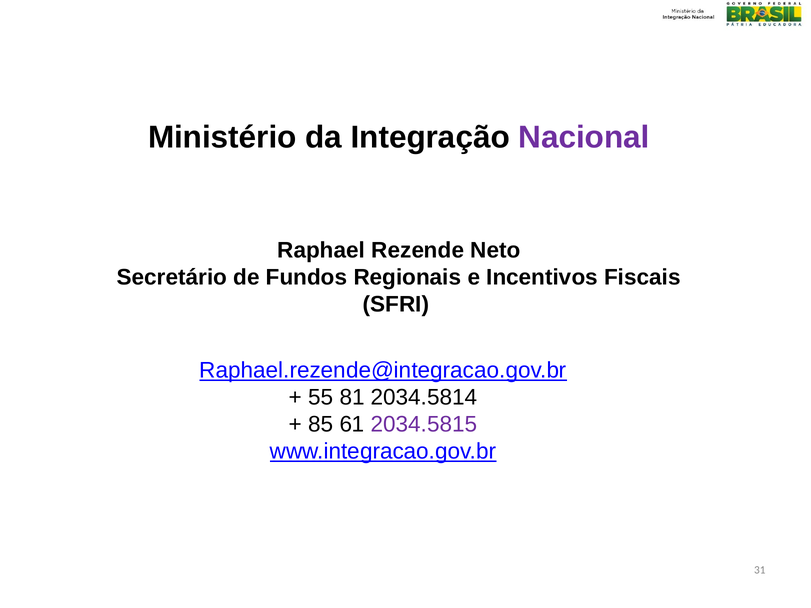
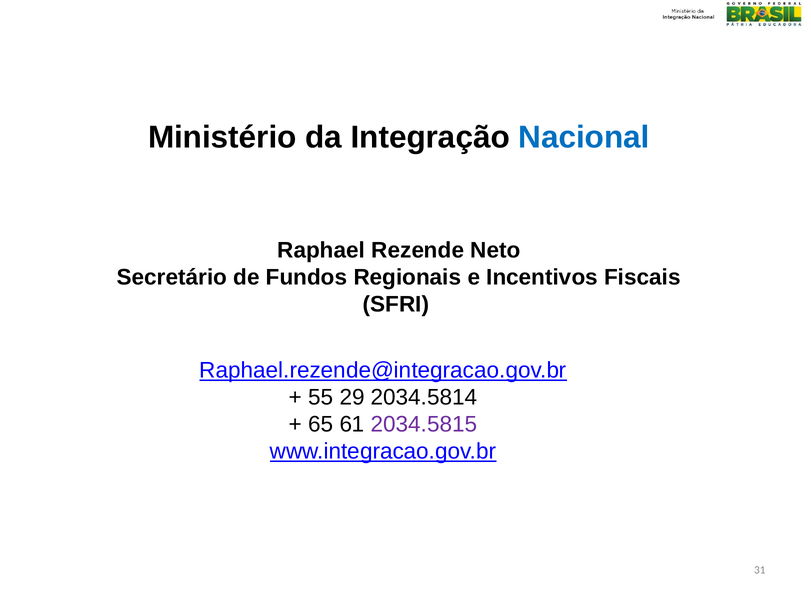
Nacional colour: purple -> blue (584, 138)
81: 81 -> 29 (352, 397)
85: 85 -> 65 (321, 424)
